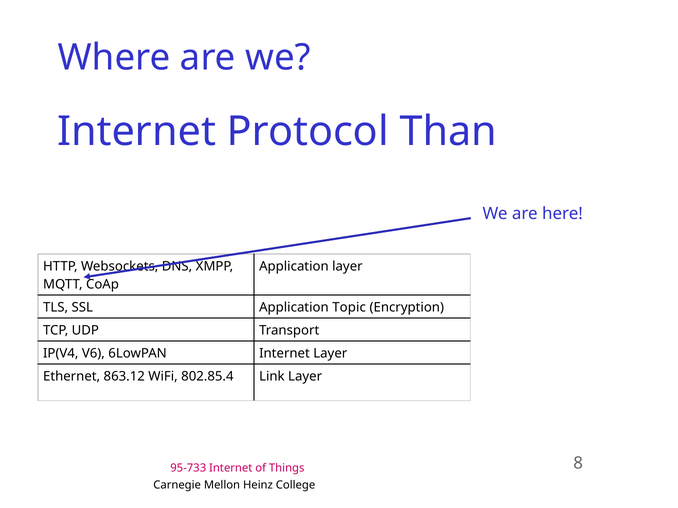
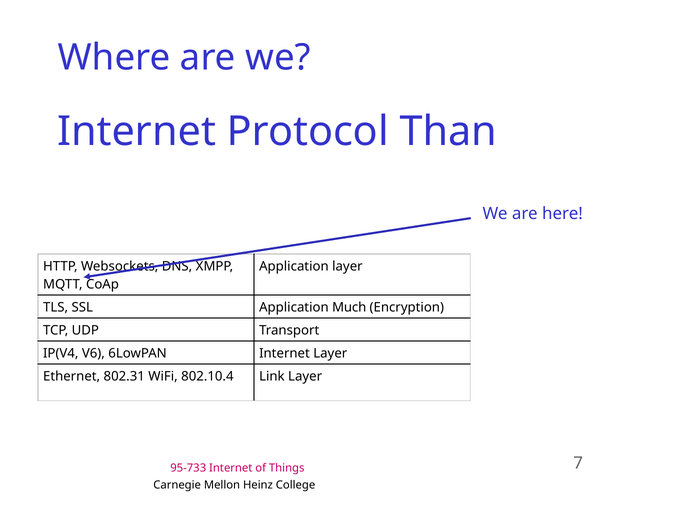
Topic: Topic -> Much (349, 308)
863.12: 863.12 -> 802.31 (124, 377)
802.85.4: 802.85.4 -> 802.10.4 (207, 377)
8: 8 -> 7 (578, 464)
